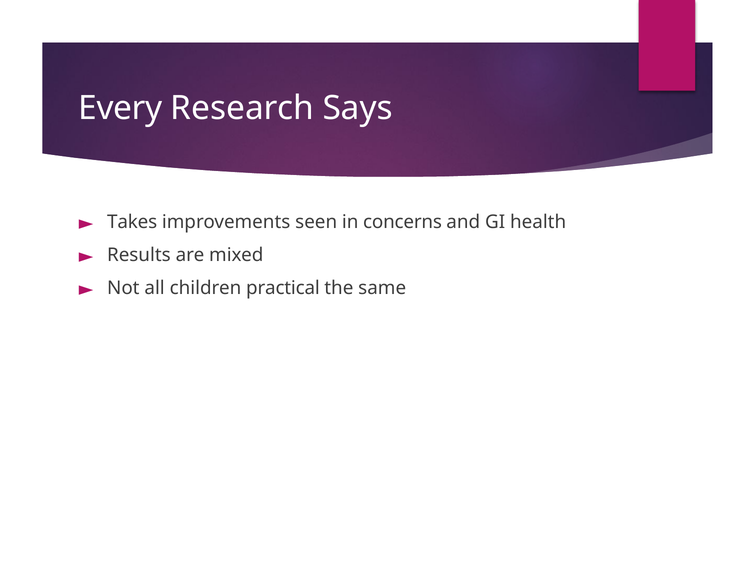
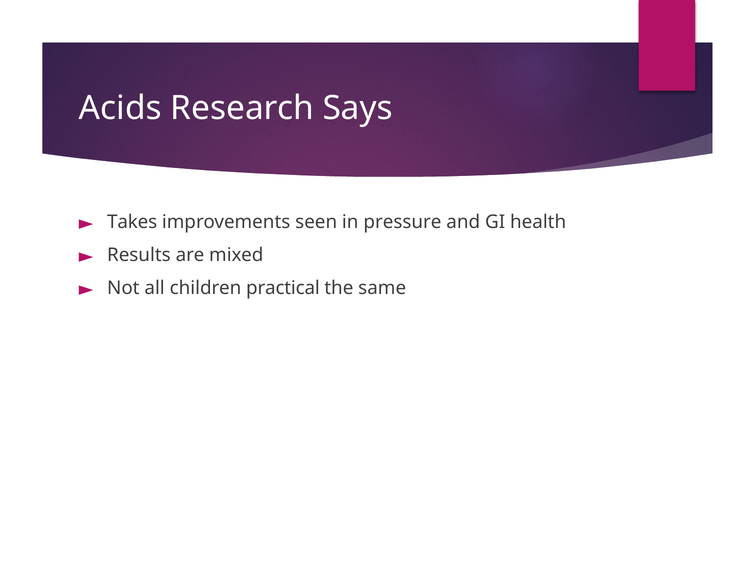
Every: Every -> Acids (120, 108)
concerns: concerns -> pressure (402, 222)
